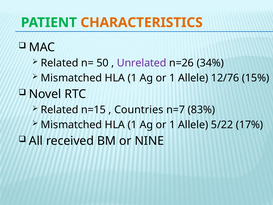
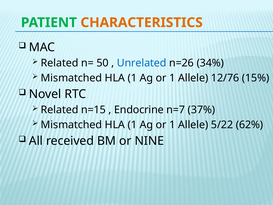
Unrelated colour: purple -> blue (142, 63)
Countries: Countries -> Endocrine (139, 110)
83%: 83% -> 37% (201, 110)
17%: 17% -> 62% (249, 125)
